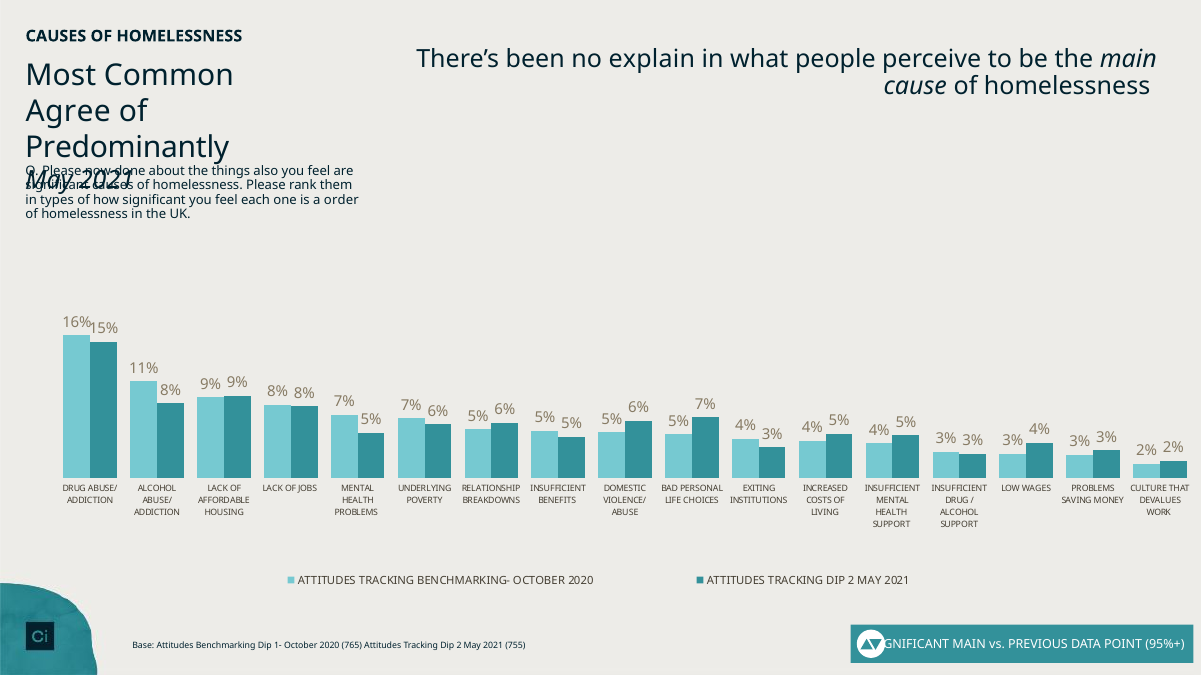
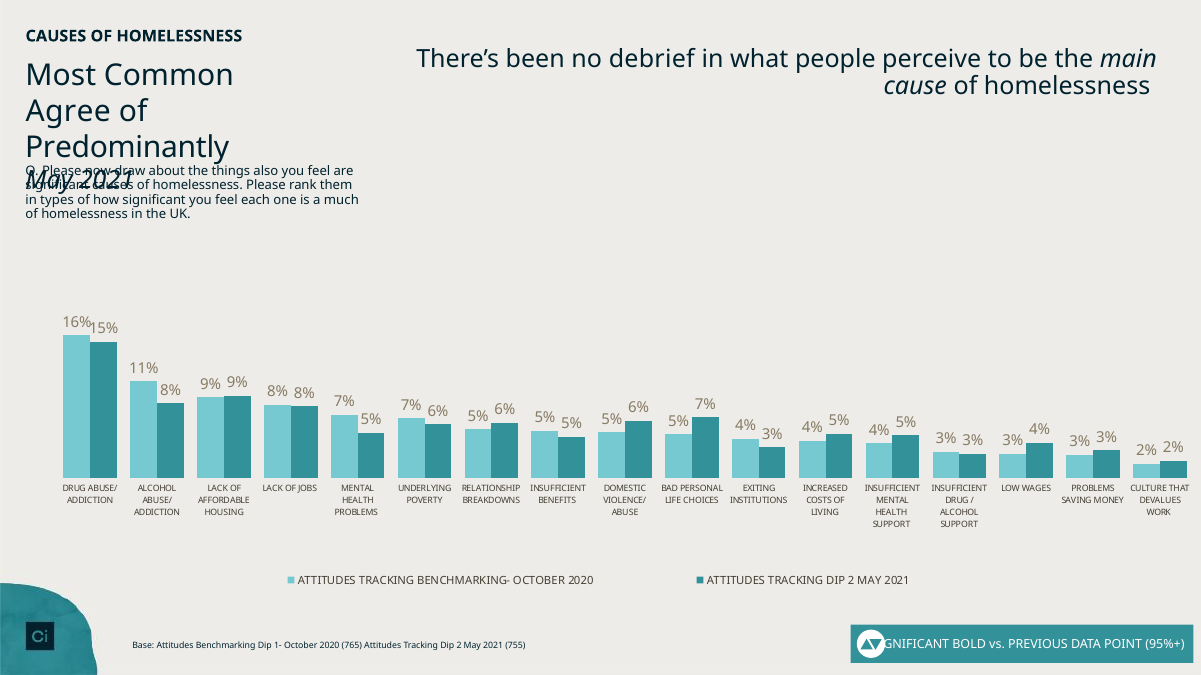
explain: explain -> debrief (652, 60)
done: done -> draw (130, 172)
order: order -> much (341, 200)
MAIN: MAIN -> BOLD (969, 645)
